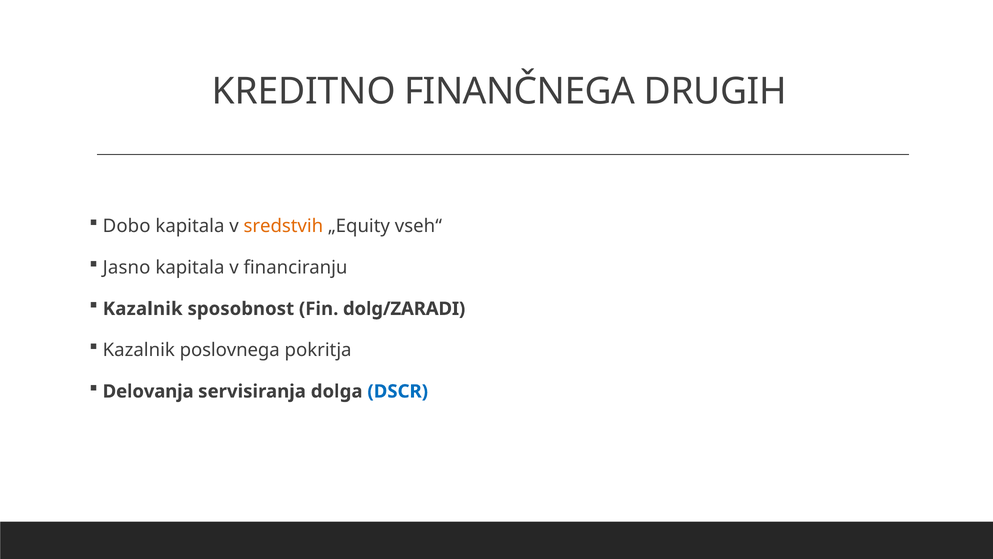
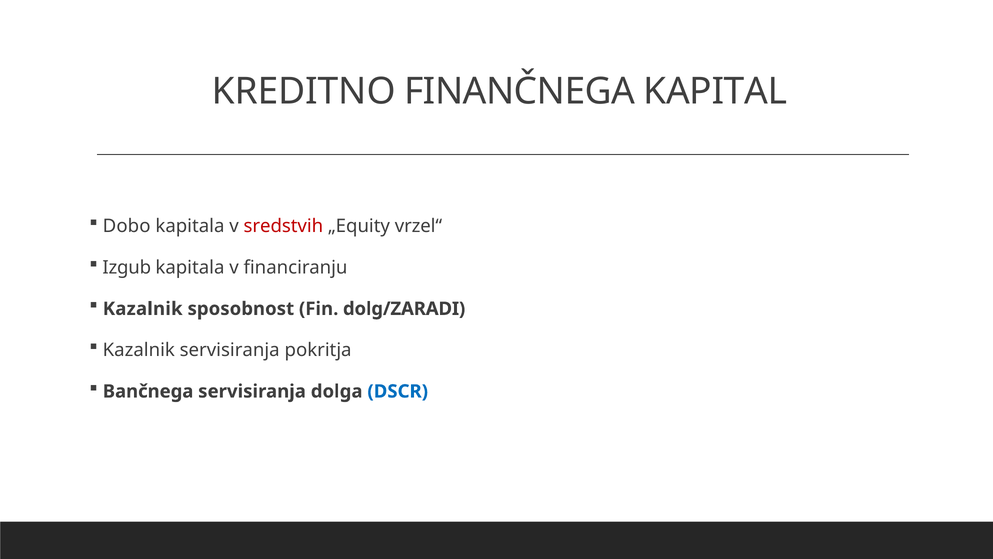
DRUGIH: DRUGIH -> KAPITAL (715, 92)
sredstvih colour: orange -> red (283, 226)
vseh“: vseh“ -> vrzel“ (418, 226)
Jasno: Jasno -> Izgub (127, 267)
Kazalnik poslovnega: poslovnega -> servisiranja (230, 350)
Delovanja: Delovanja -> Bančnega (148, 391)
